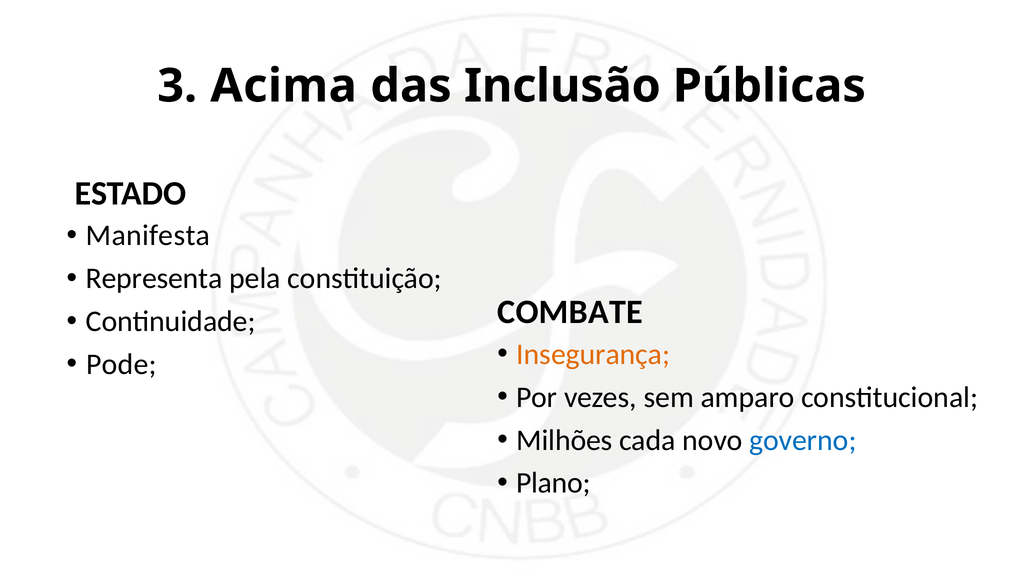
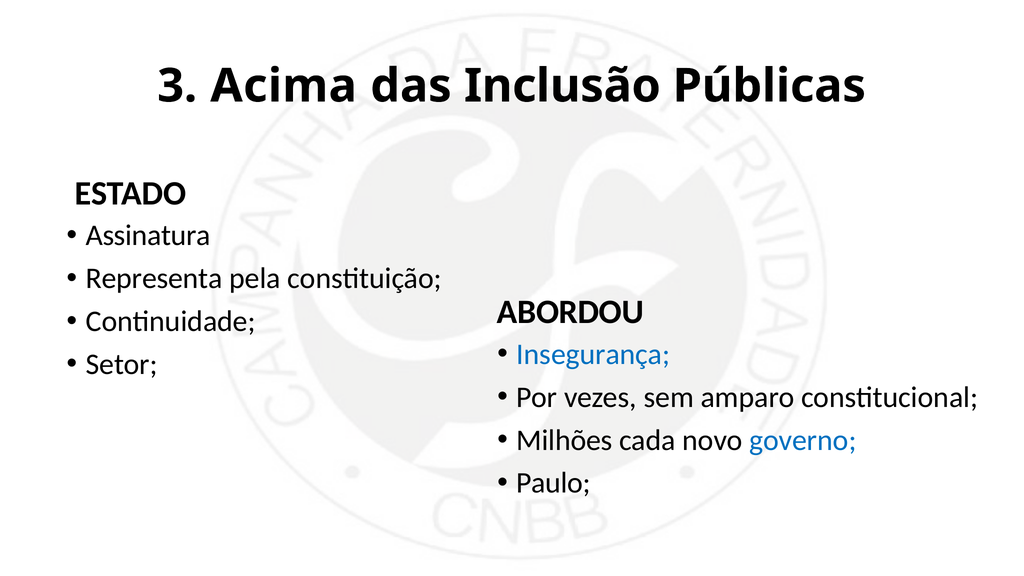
Manifesta: Manifesta -> Assinatura (148, 236)
COMBATE: COMBATE -> ABORDOU (570, 312)
Insegurança colour: orange -> blue (593, 354)
Pode: Pode -> Setor (122, 364)
Plano: Plano -> Paulo (553, 483)
